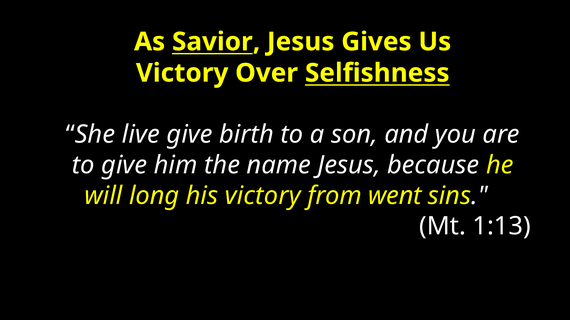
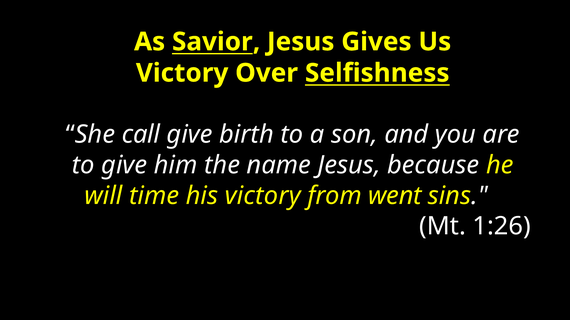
live: live -> call (141, 135)
long: long -> time (154, 196)
1:13: 1:13 -> 1:26 (502, 227)
